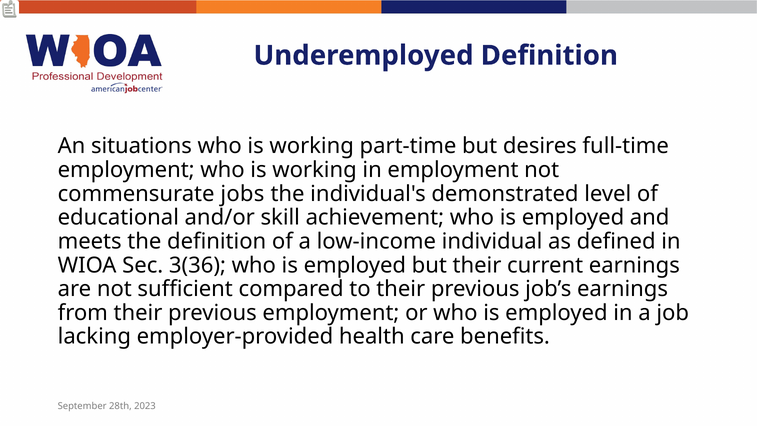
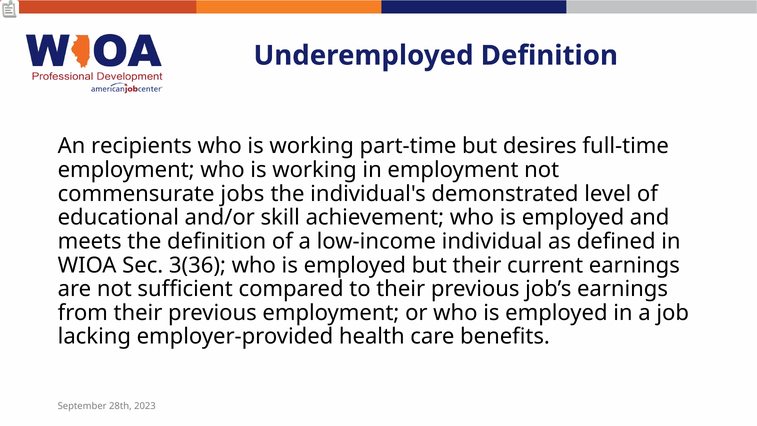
situations: situations -> recipients (142, 146)
